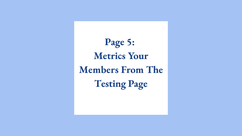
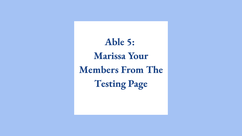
Page: Page -> Able (115, 42)
Metrics: Metrics -> Marissa (110, 56)
